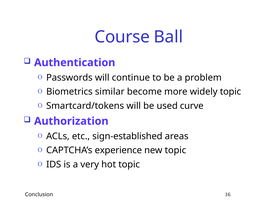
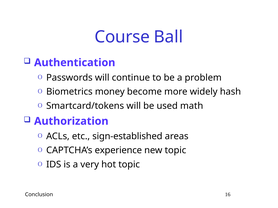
similar: similar -> money (110, 92)
widely topic: topic -> hash (230, 92)
curve: curve -> math (192, 106)
